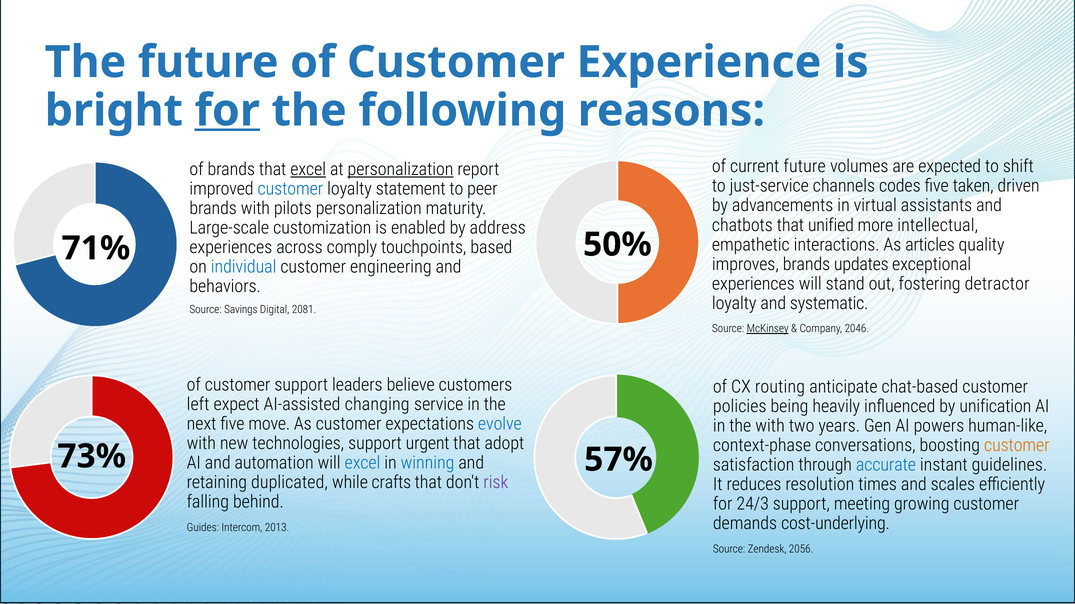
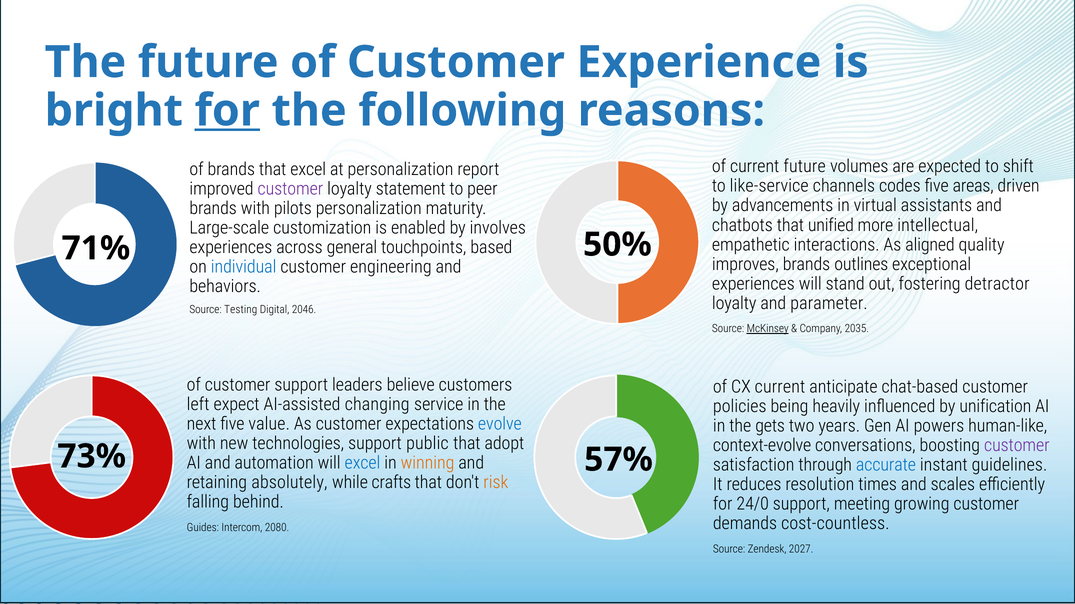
excel underline: present -> none (308, 169)
personalization underline: present -> none (401, 169)
just-service: just-service -> like-service (769, 186)
taken: taken -> areas (973, 186)
customer colour: blue -> purple (290, 189)
address: address -> involves (498, 228)
articles: articles -> aligned (930, 245)
comply: comply -> general (352, 248)
updates: updates -> outlines (861, 265)
systematic: systematic -> parameter (829, 304)
Savings: Savings -> Testing (241, 310)
2081: 2081 -> 2046 (304, 310)
2046: 2046 -> 2035 (857, 329)
CX routing: routing -> current (780, 387)
move: move -> value (269, 424)
the with: with -> gets (770, 426)
urgent: urgent -> public (427, 444)
context-phase: context-phase -> context-evolve (762, 446)
customer colour: orange -> purple (1017, 446)
winning colour: blue -> orange (428, 463)
duplicated: duplicated -> absolutely (289, 483)
risk colour: purple -> orange (496, 483)
24/3: 24/3 -> 24/0 (753, 505)
cost-underlying: cost-underlying -> cost-countless (835, 524)
2013: 2013 -> 2080 (277, 528)
2056: 2056 -> 2027 (801, 549)
